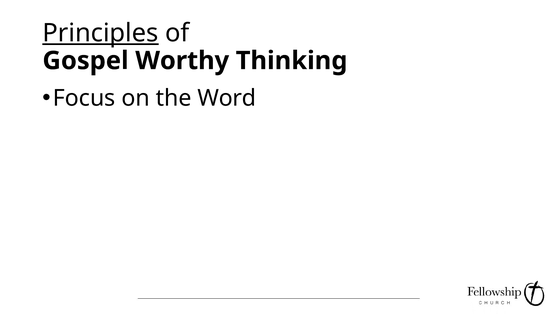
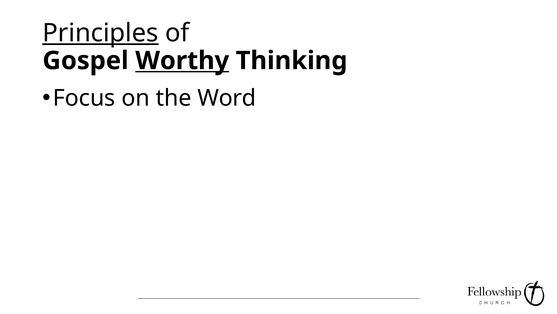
Worthy underline: none -> present (182, 61)
